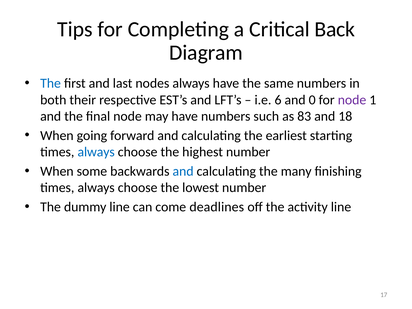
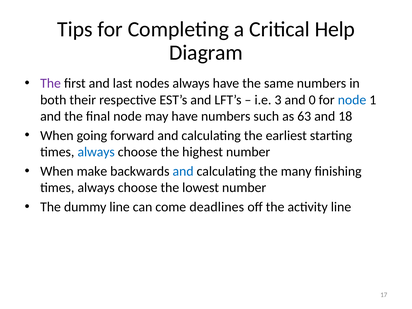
Back: Back -> Help (335, 29)
The colour: blue -> purple (51, 83)
6: 6 -> 3 (278, 100)
node colour: purple -> blue (352, 100)
83: 83 -> 63 (304, 116)
some: some -> make (92, 171)
